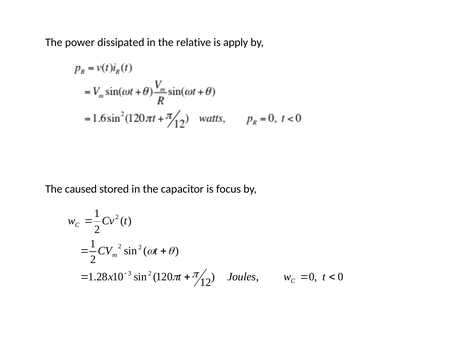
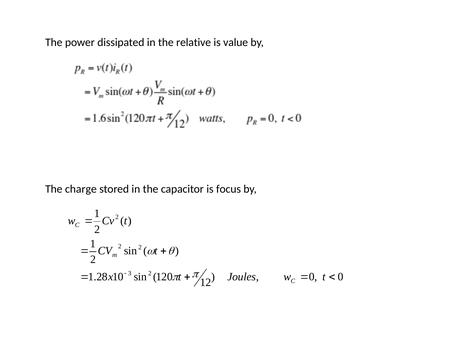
apply: apply -> value (236, 42)
caused: caused -> charge (81, 189)
